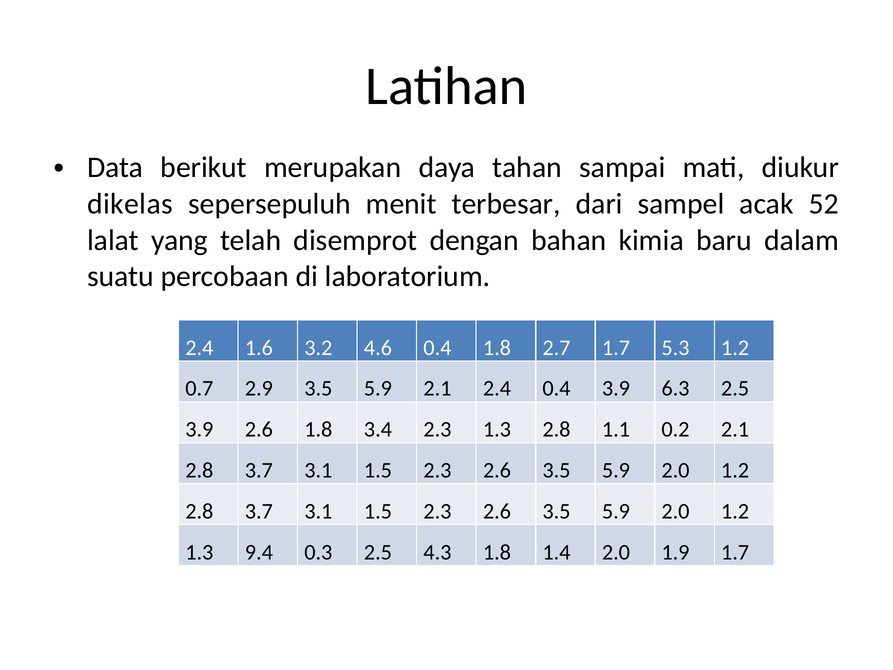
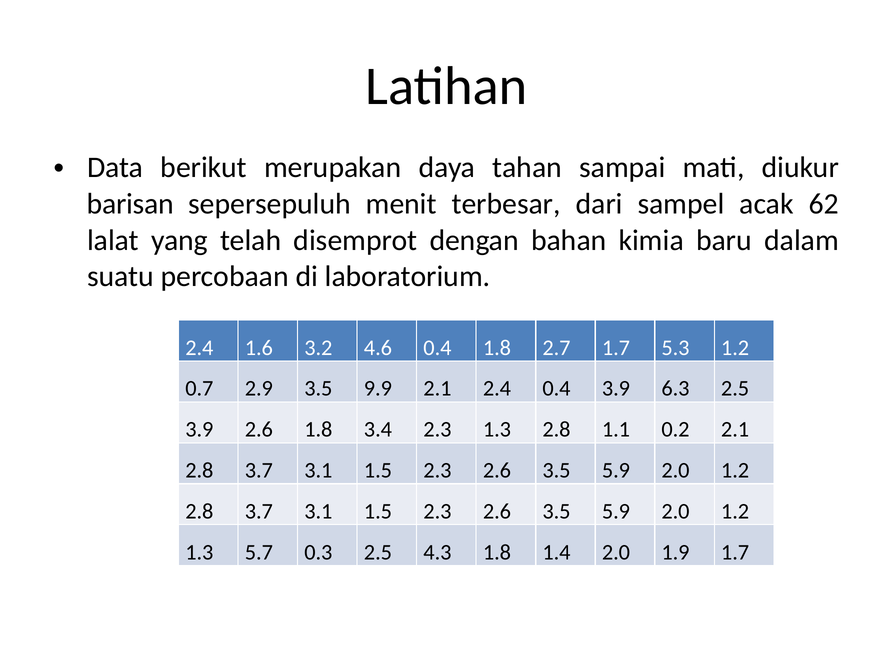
dikelas: dikelas -> barisan (130, 204)
52: 52 -> 62 (824, 204)
2.9 3.5 5.9: 5.9 -> 9.9 (378, 388)
9.4: 9.4 -> 5.7 (259, 552)
